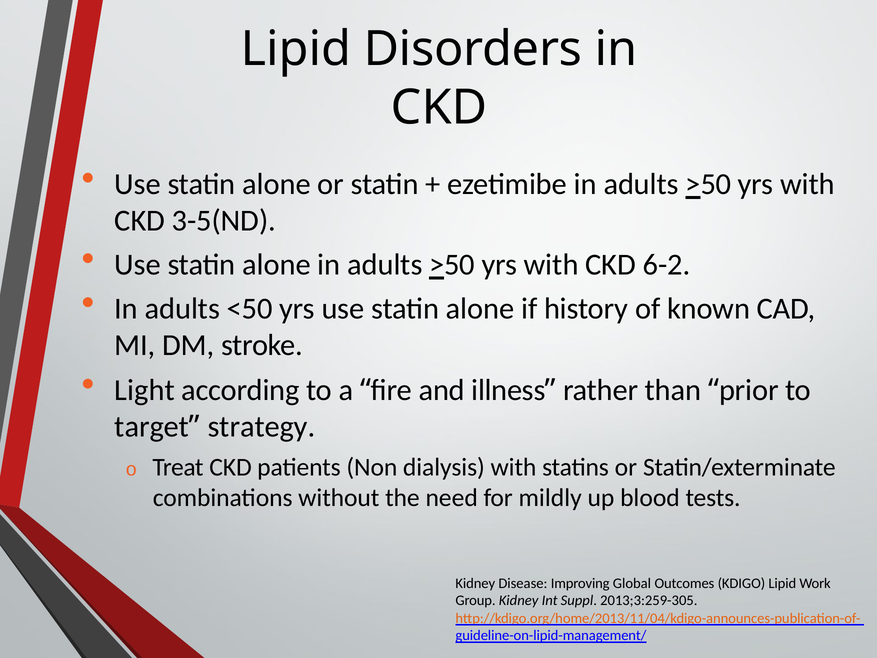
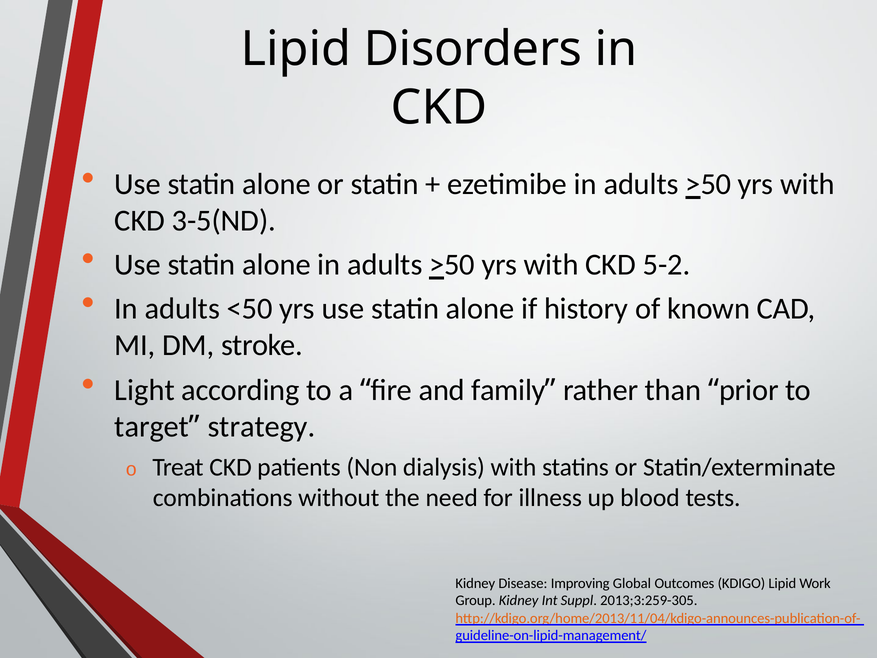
6-2: 6-2 -> 5-2 (666, 265)
illness: illness -> family (508, 390)
mildly: mildly -> illness (550, 497)
